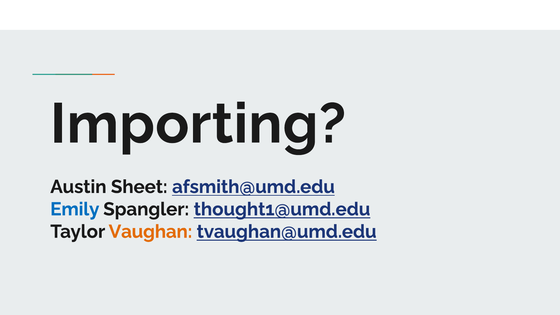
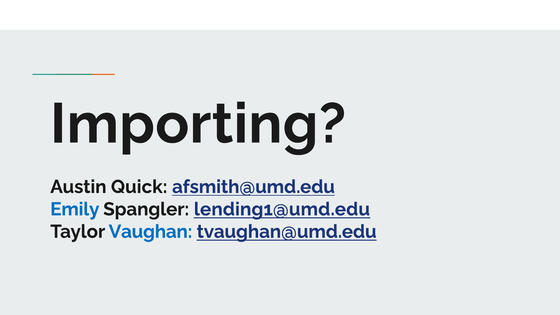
Sheet: Sheet -> Quick (139, 187)
thought1@umd.edu: thought1@umd.edu -> lending1@umd.edu (282, 209)
Vaughan colour: orange -> blue (150, 232)
